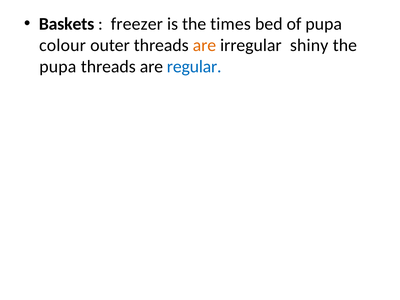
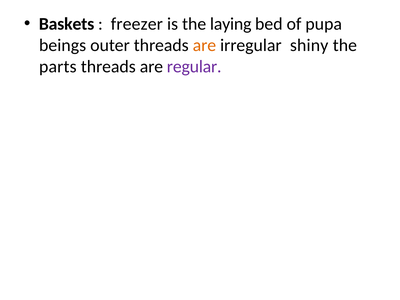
times: times -> laying (231, 24)
colour: colour -> beings (63, 45)
pupa: pupa -> parts (58, 67)
regular colour: blue -> purple (194, 67)
